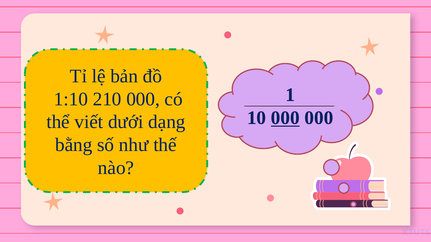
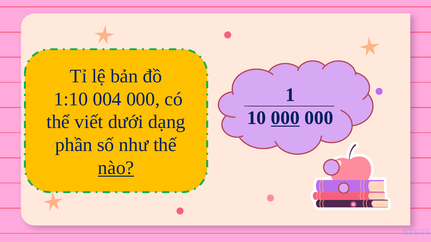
210: 210 -> 004 (107, 99)
bằng: bằng -> phần (74, 145)
nào underline: none -> present (116, 168)
